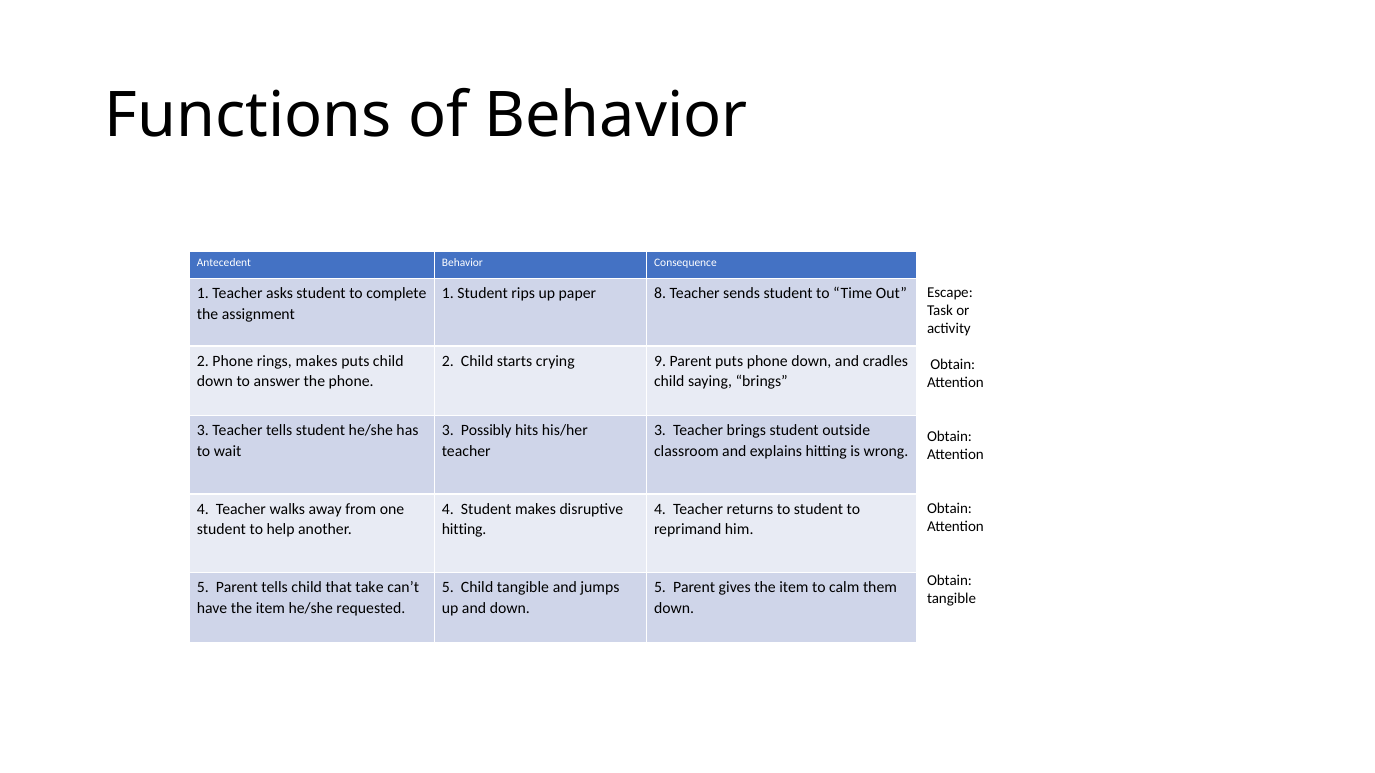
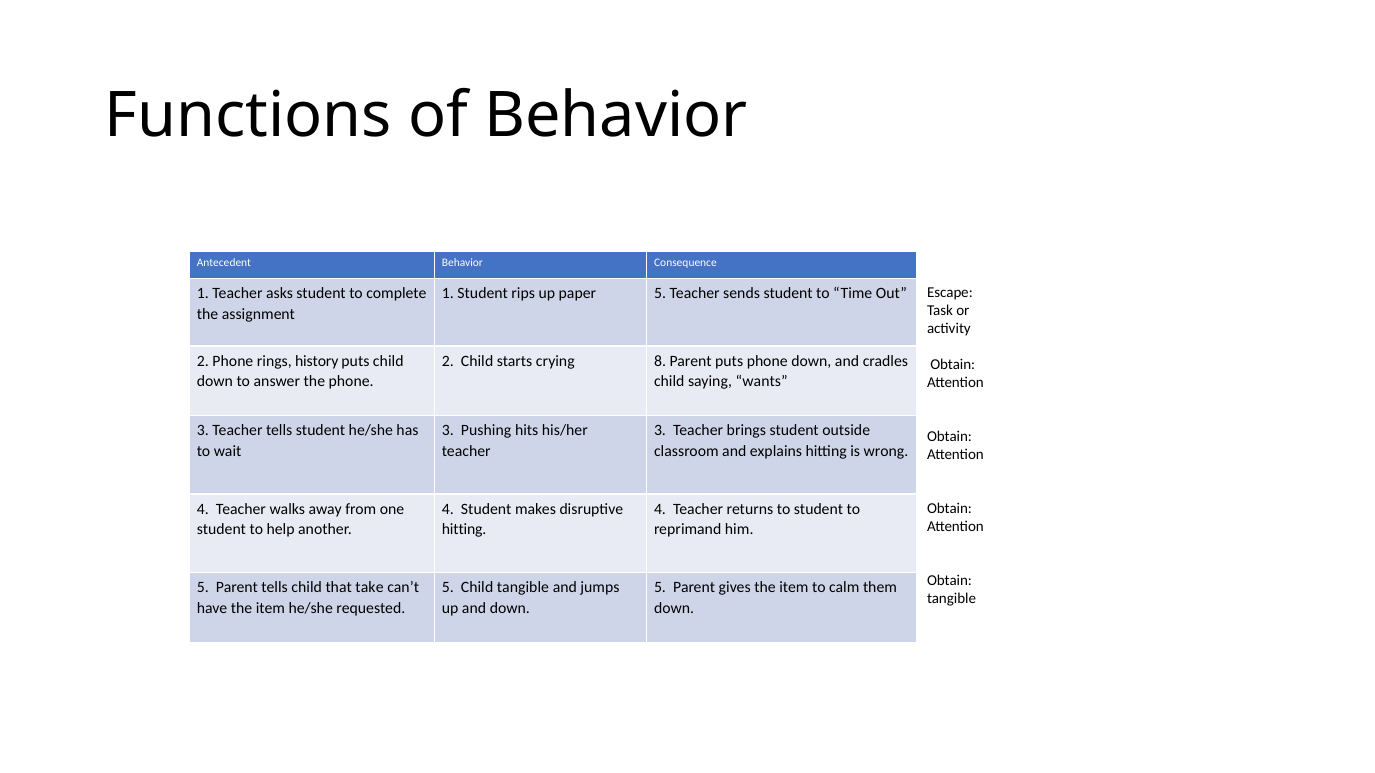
paper 8: 8 -> 5 (660, 293)
rings makes: makes -> history (317, 361)
9: 9 -> 8 (660, 361)
saying brings: brings -> wants (762, 382)
Possibly: Possibly -> Pushing (486, 431)
